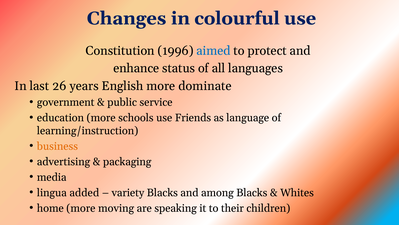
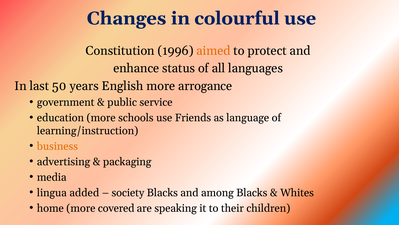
aimed colour: blue -> orange (213, 51)
26: 26 -> 50 (59, 86)
dominate: dominate -> arrogance (205, 86)
variety: variety -> society (128, 192)
moving: moving -> covered (116, 208)
